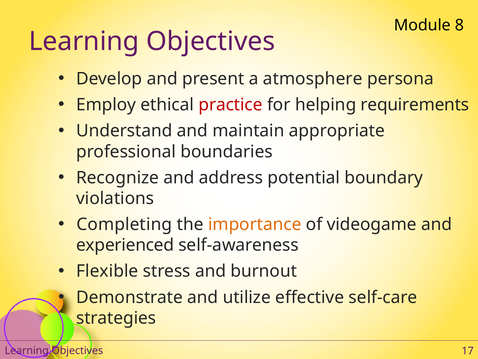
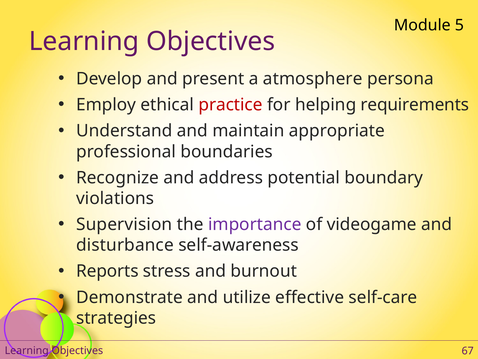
8: 8 -> 5 (459, 25)
Completing: Completing -> Supervision (124, 224)
importance colour: orange -> purple (255, 224)
experienced: experienced -> disturbance (125, 245)
Flexible: Flexible -> Reports (107, 271)
17: 17 -> 67 (468, 351)
